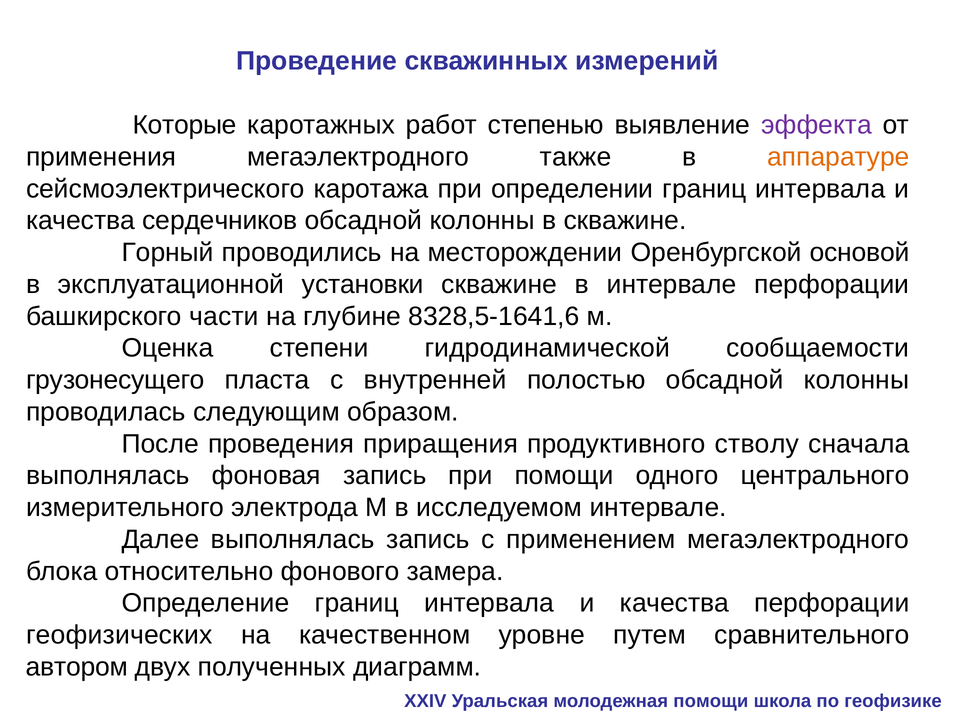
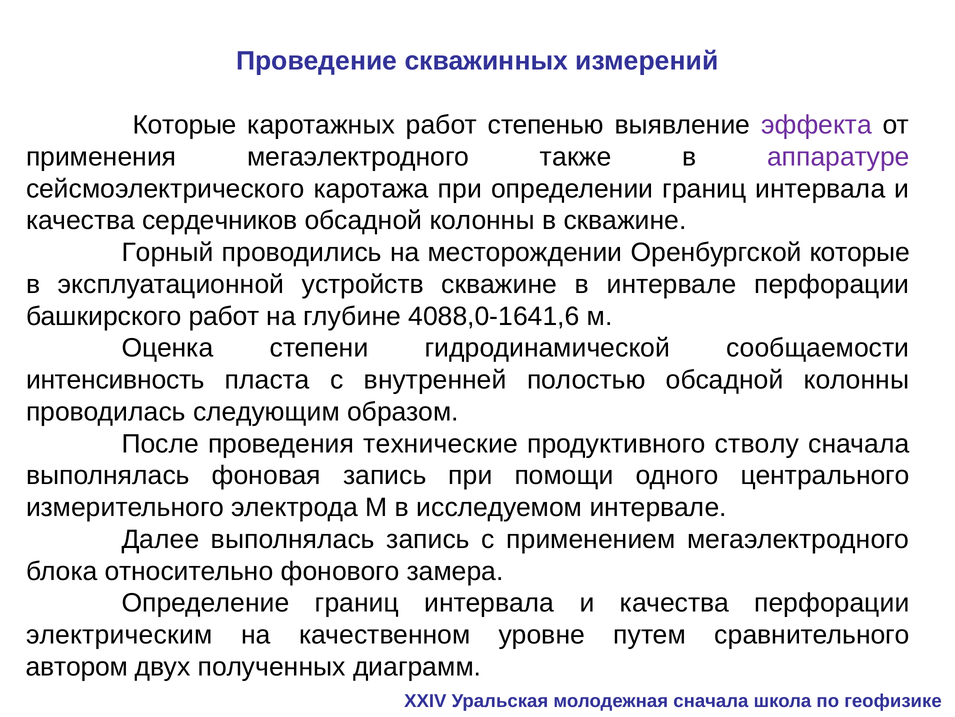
аппаратуре colour: orange -> purple (838, 157)
Оренбургской основой: основой -> которые (860, 252)
установки: установки -> устройств (363, 284)
башкирского части: части -> работ (224, 316)
8328,5-1641,6: 8328,5-1641,6 -> 4088,0-1641,6 (494, 316)
грузонесущего: грузонесущего -> интенсивность (115, 380)
приращения: приращения -> технические (441, 443)
геофизических: геофизических -> электрическим (119, 634)
молодежная помощи: помощи -> сначала (711, 700)
